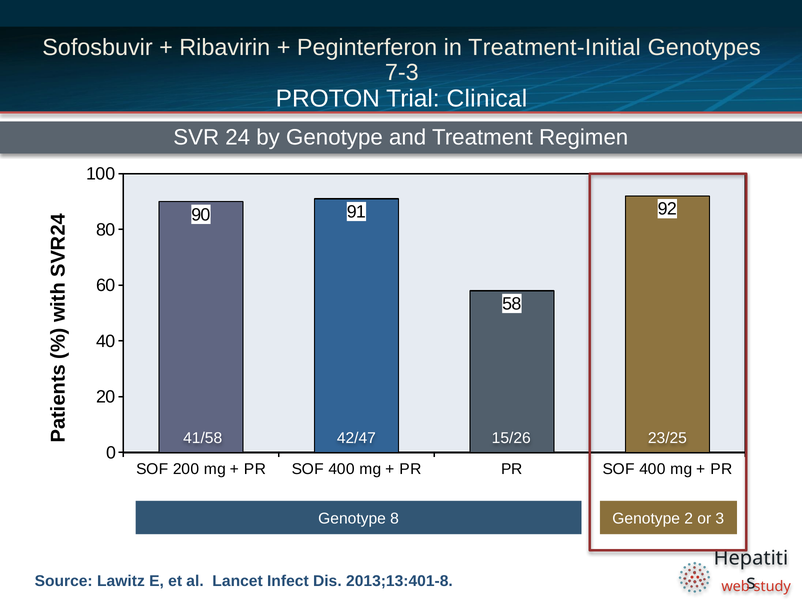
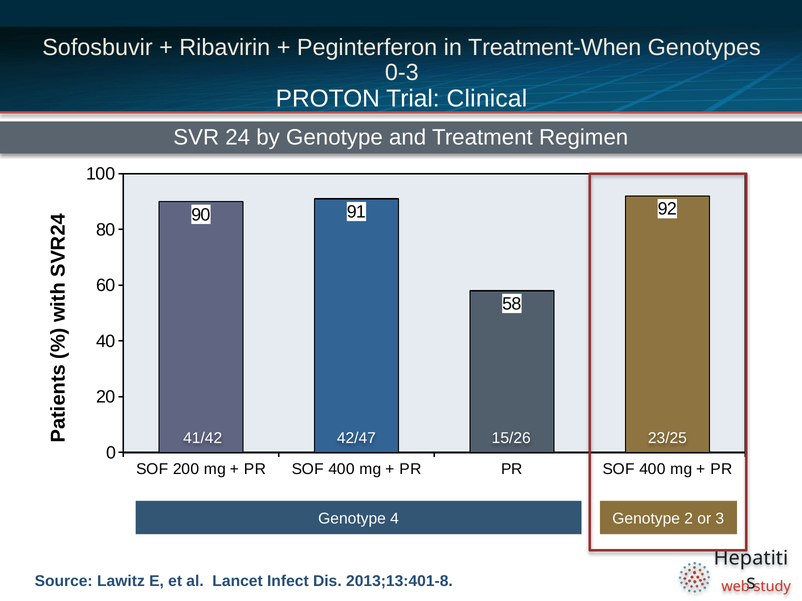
Treatment-Initial: Treatment-Initial -> Treatment-When (555, 47)
7-3: 7-3 -> 0-3 (402, 73)
41/58: 41/58 -> 41/42 (203, 438)
Genotype 8: 8 -> 4 (394, 519)
